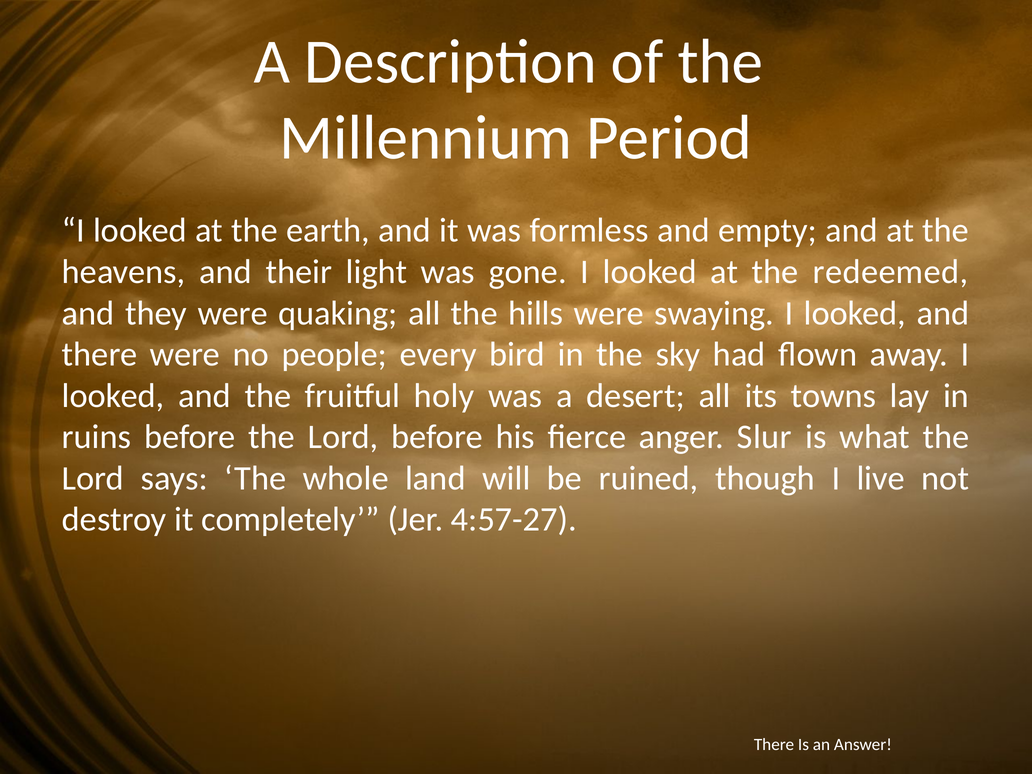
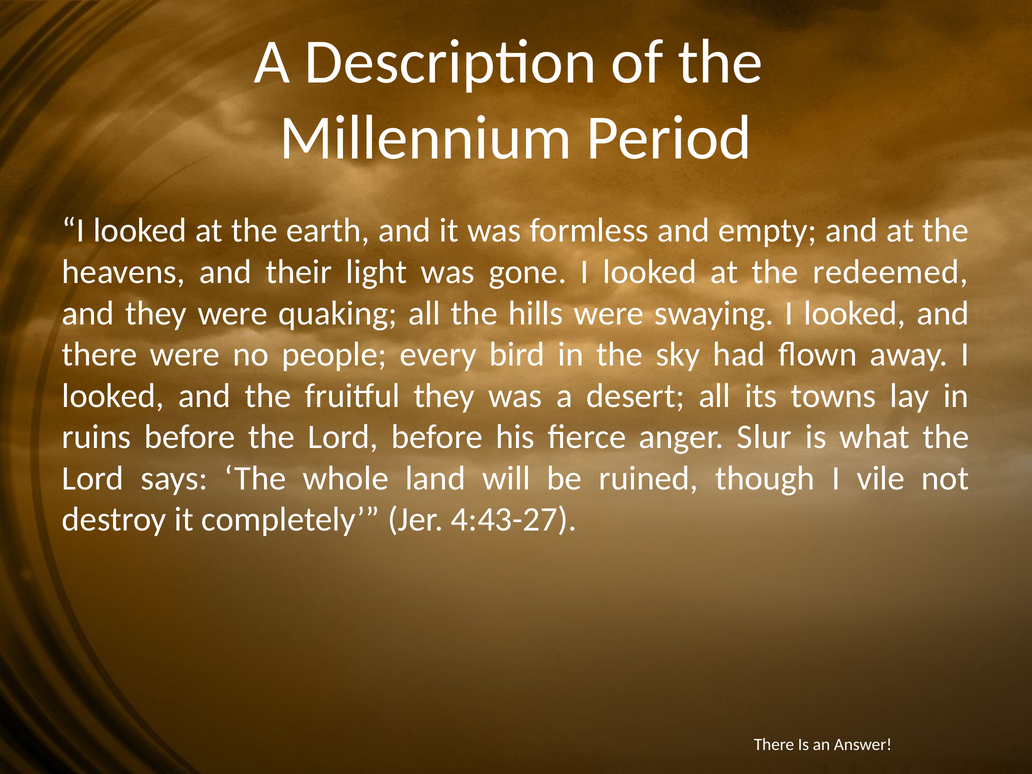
fruitful holy: holy -> they (444, 396)
live: live -> vile (881, 478)
4:57-27: 4:57-27 -> 4:43-27 (514, 520)
